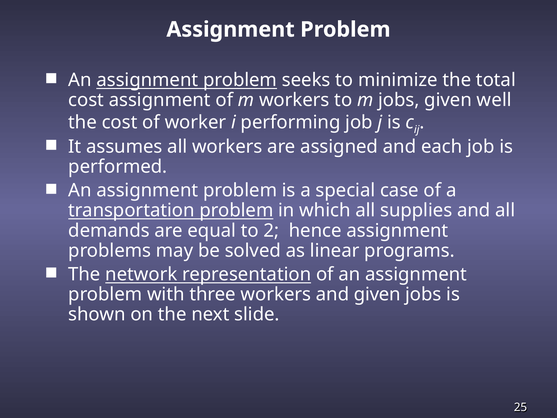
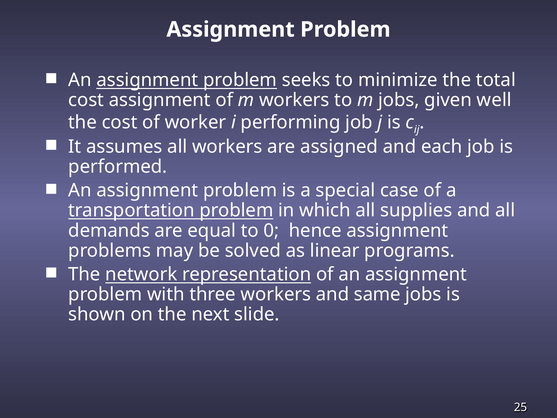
2: 2 -> 0 (271, 230)
and given: given -> same (377, 294)
